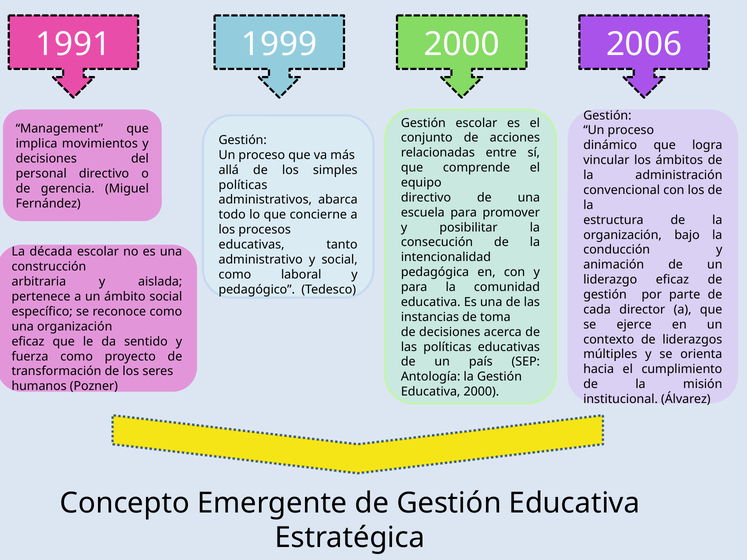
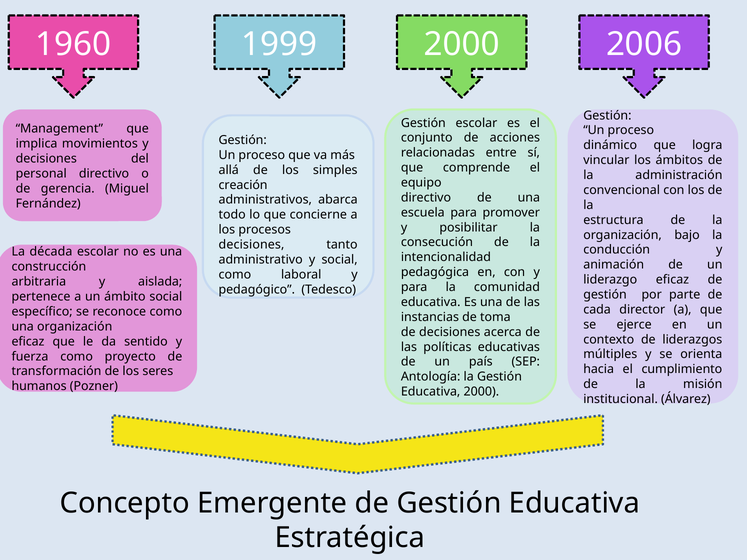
1991: 1991 -> 1960 (73, 44)
políticas: políticas -> creación (243, 185)
educativas: educativas -> decisiones (252, 245)
